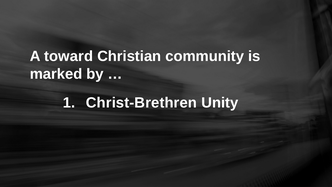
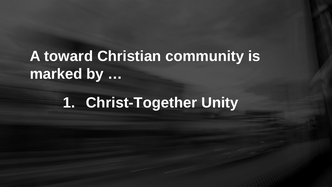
Christ-Brethren: Christ-Brethren -> Christ-Together (141, 103)
